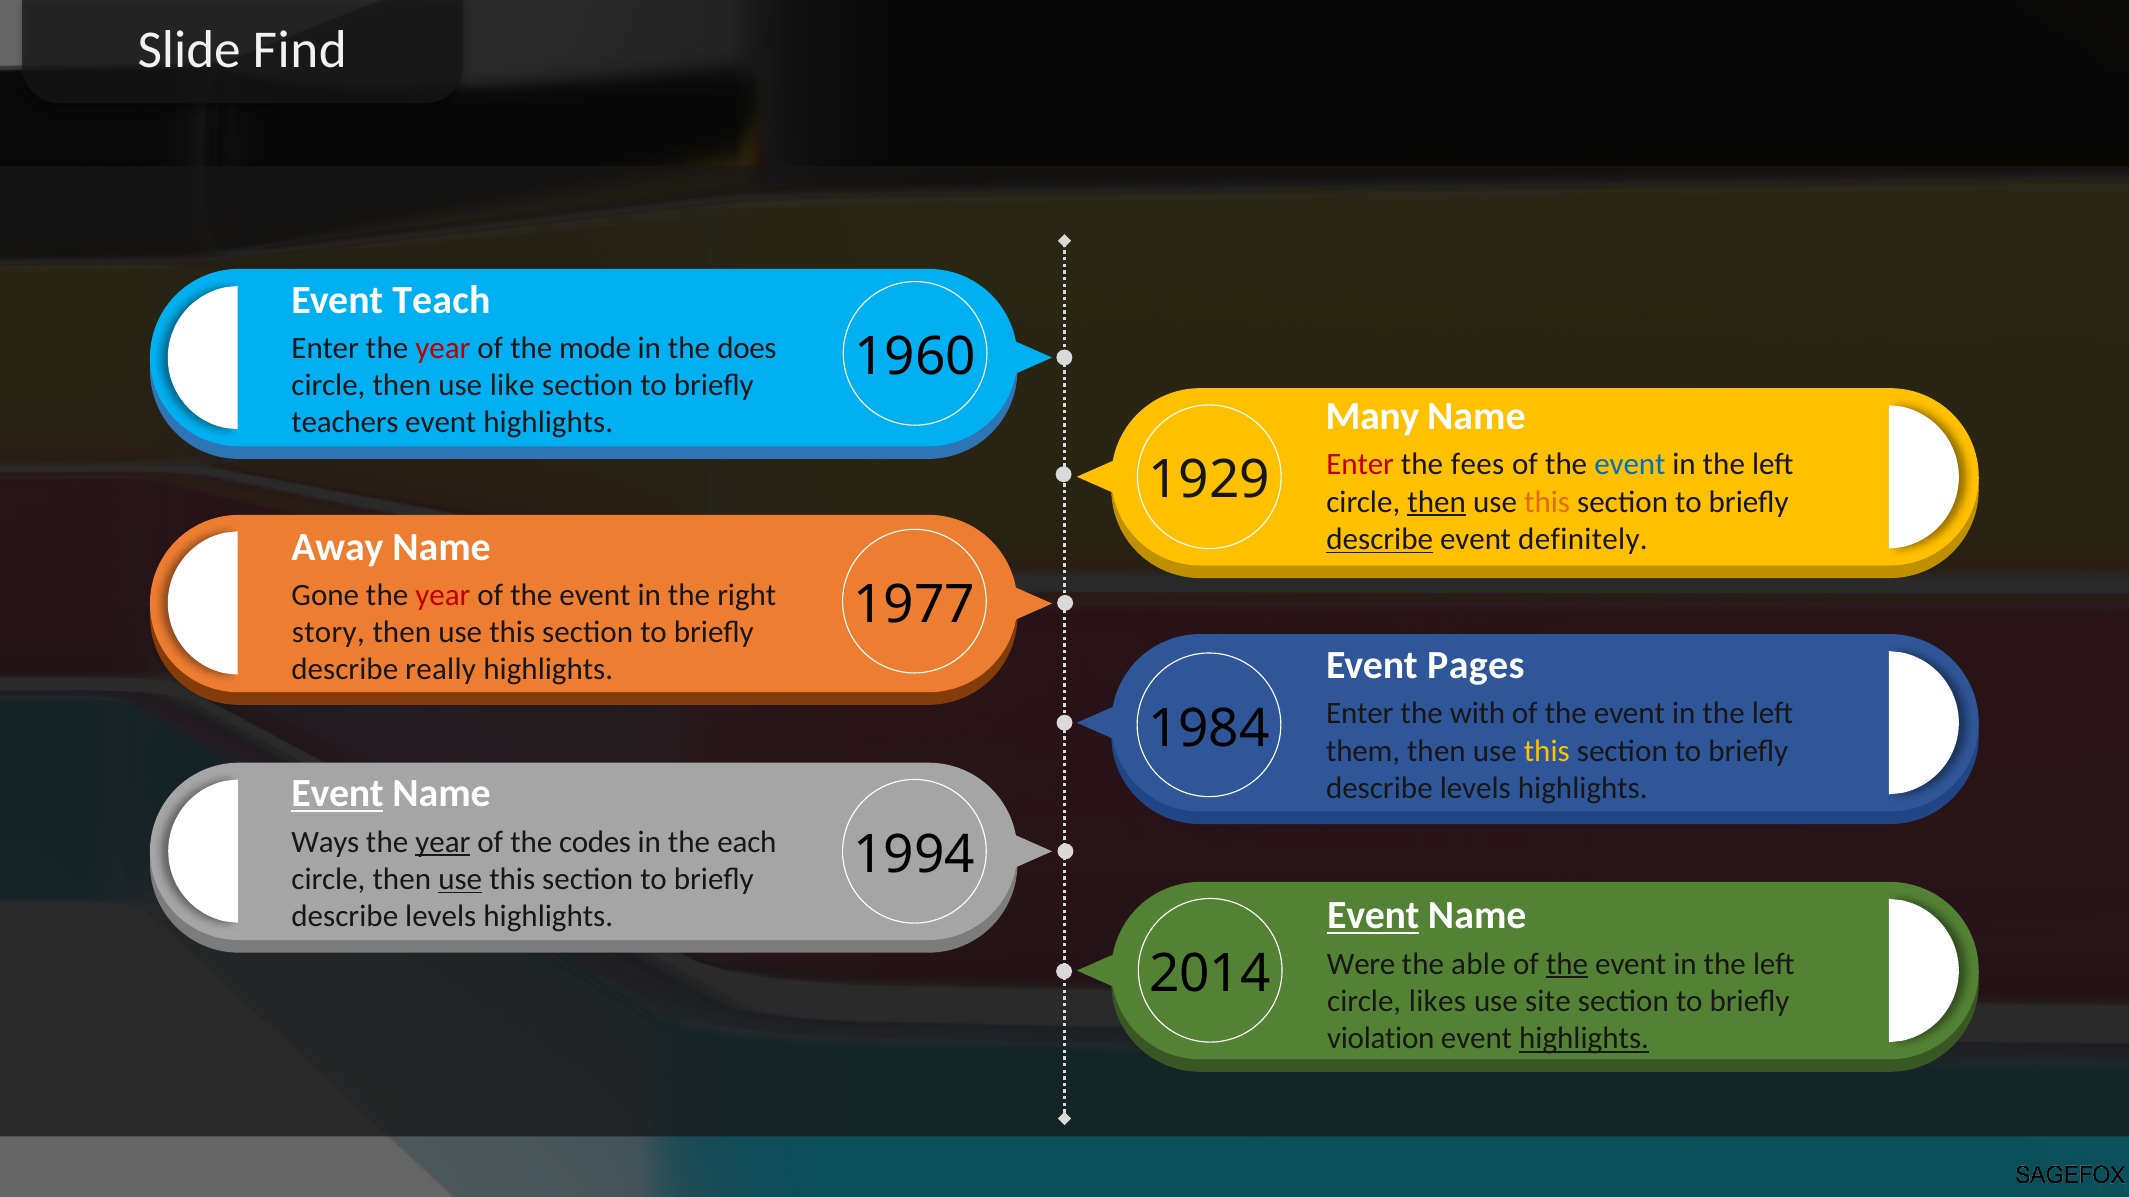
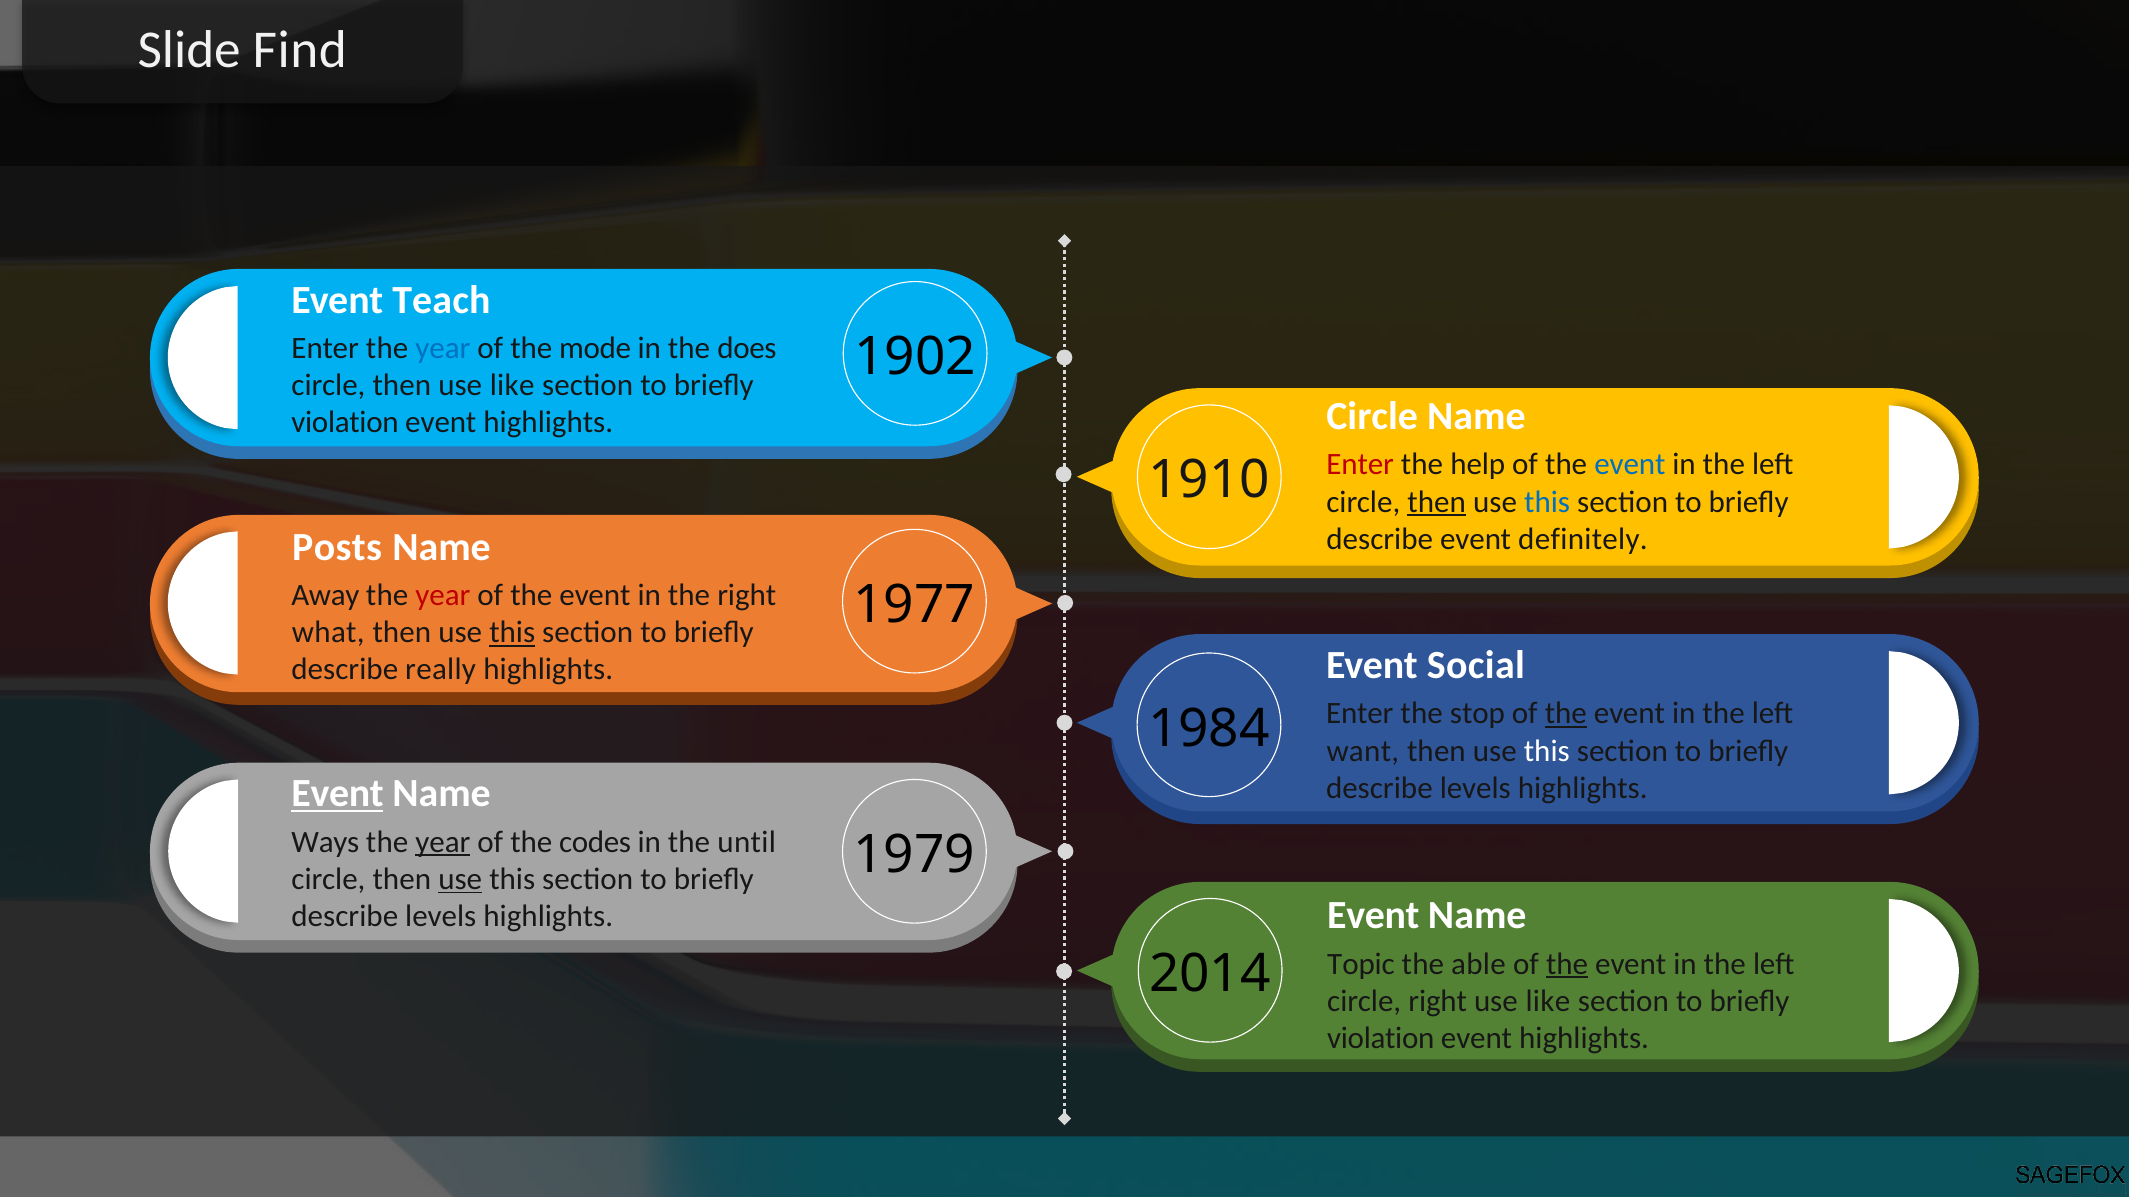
year colour: red -> blue (443, 348)
1960: 1960 -> 1902 (915, 357)
Many: Many -> Circle (1372, 417)
teachers: teachers -> violation (345, 423)
fees: fees -> help (1478, 465)
1929: 1929 -> 1910 (1209, 481)
this colour: orange -> blue (1547, 502)
describe underline: present -> none (1380, 539)
Away: Away -> Posts (337, 547)
Gone: Gone -> Away (325, 595)
story: story -> what (328, 633)
this underline: none -> present (512, 633)
Pages: Pages -> Social (1476, 666)
with: with -> stop (1477, 714)
the underline: none -> present (1566, 714)
them: them -> want (1363, 751)
this colour: yellow -> white (1547, 751)
each: each -> until (747, 842)
1994: 1994 -> 1979 (914, 855)
Event underline: present -> none (1373, 916)
Were: Were -> Topic (1361, 964)
circle likes: likes -> right (1438, 1002)
site: site -> like (1548, 1002)
highlights underline: present -> none (1584, 1039)
